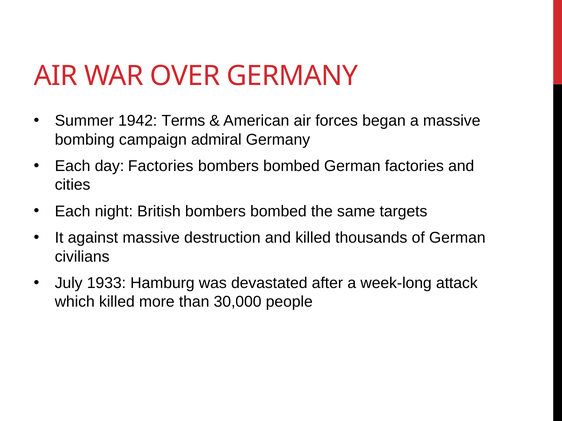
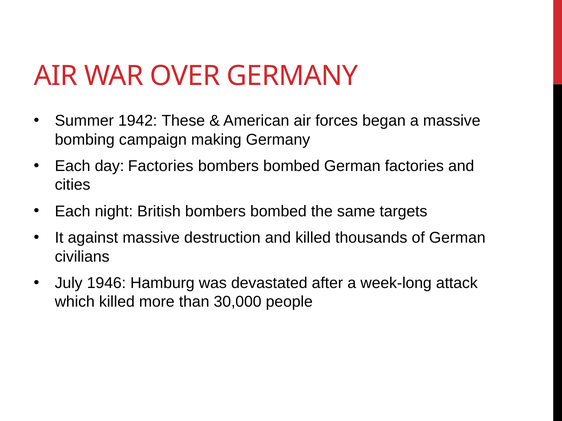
Terms: Terms -> These (183, 121)
admiral: admiral -> making (216, 140)
1933: 1933 -> 1946 (106, 283)
